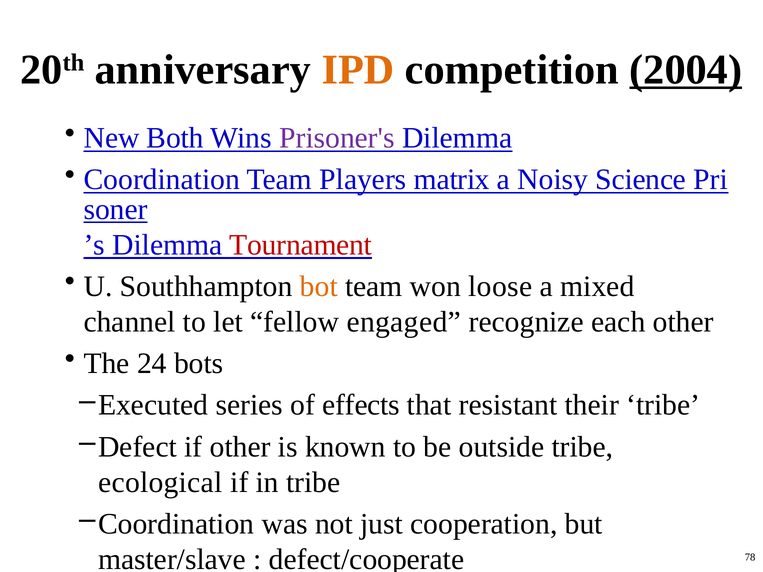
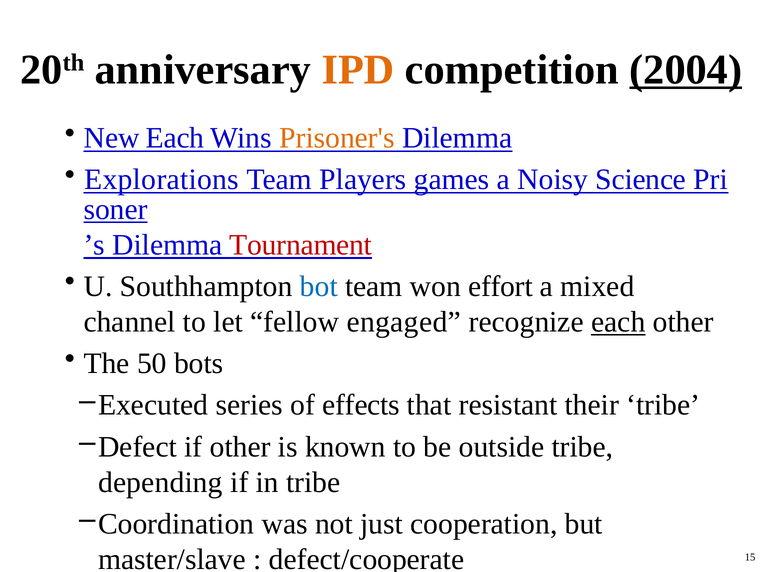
New Both: Both -> Each (175, 138)
Prisoner's colour: purple -> orange (337, 138)
Coordination: Coordination -> Explorations (162, 180)
matrix: matrix -> games (452, 180)
bot colour: orange -> blue (319, 287)
loose: loose -> effort (501, 287)
each underline: none -> present (618, 322)
24: 24 -> 50 (152, 364)
ecological: ecological -> depending (160, 483)
78: 78 -> 15 (750, 558)
